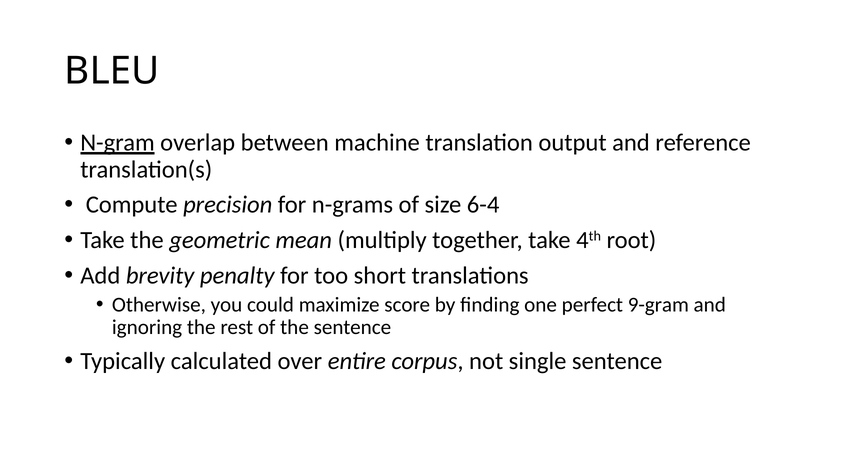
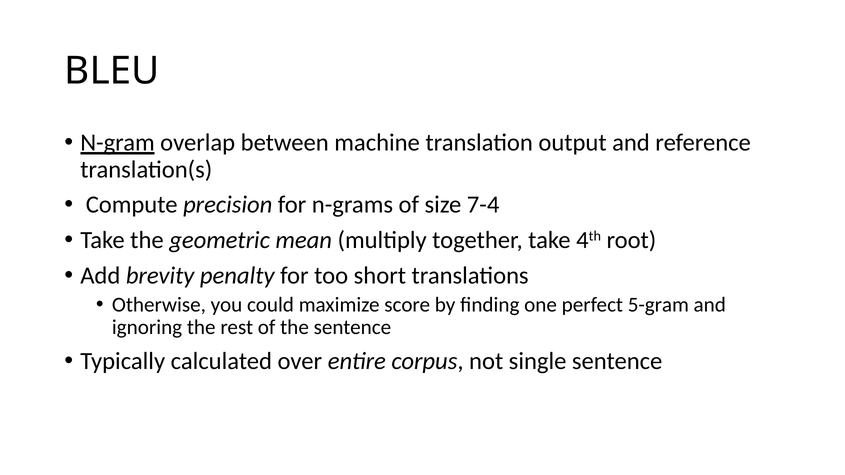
6-4: 6-4 -> 7-4 (483, 205)
9-gram: 9-gram -> 5-gram (658, 305)
